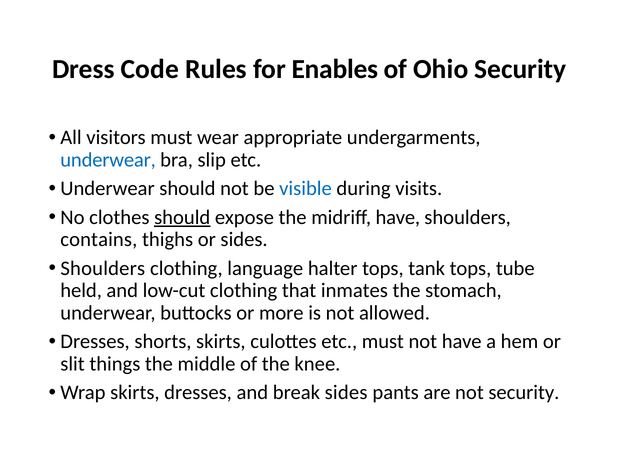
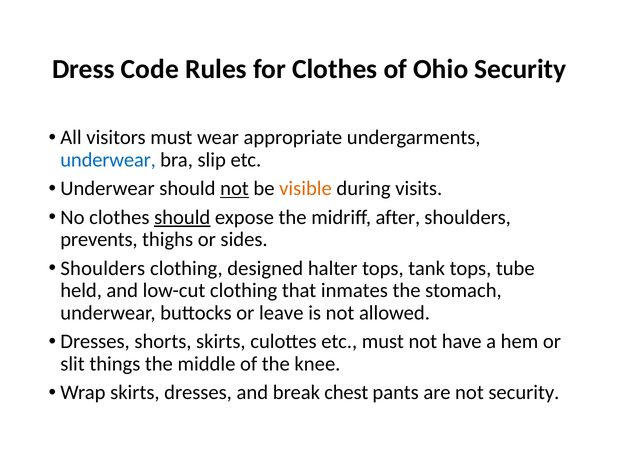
for Enables: Enables -> Clothes (335, 69)
not underline: none -> present (234, 189)
visible colour: blue -> orange (306, 189)
midriff have: have -> after (398, 217)
contains: contains -> prevents (99, 240)
language: language -> designed (265, 268)
more: more -> leave (281, 313)
break sides: sides -> chest (346, 393)
